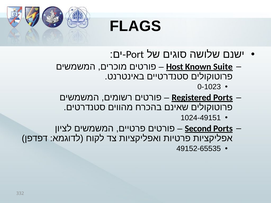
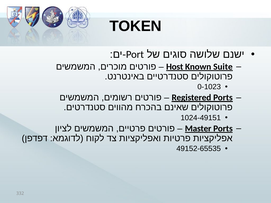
FLAGS: FLAGS -> TOKEN (136, 26)
Second: Second -> Master (198, 129)
